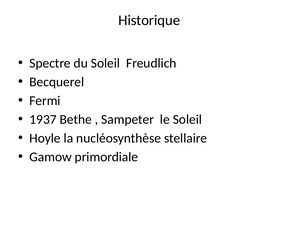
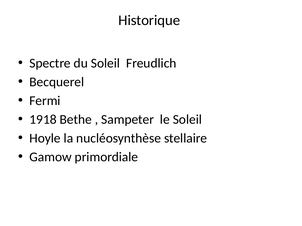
1937: 1937 -> 1918 (43, 120)
